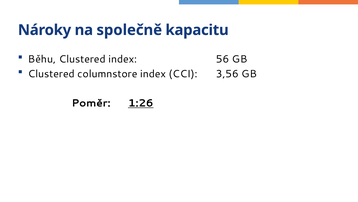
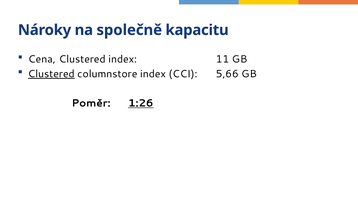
Běhu: Běhu -> Cena (42, 59)
56: 56 -> 11 (223, 59)
Clustered underline: none -> present (51, 74)
3,56: 3,56 -> 5,66 (227, 74)
